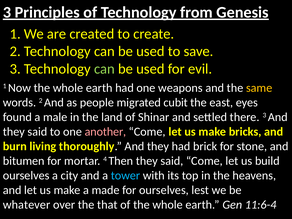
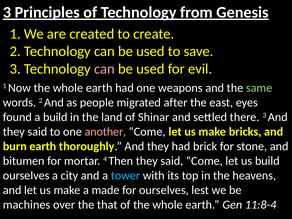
can colour: light green -> pink (104, 69)
same colour: yellow -> light green (259, 88)
cubit: cubit -> after (176, 103)
a male: male -> build (55, 117)
burn living: living -> earth (43, 146)
whatever: whatever -> machines (27, 205)
11:6-4: 11:6-4 -> 11:8-4 (261, 205)
